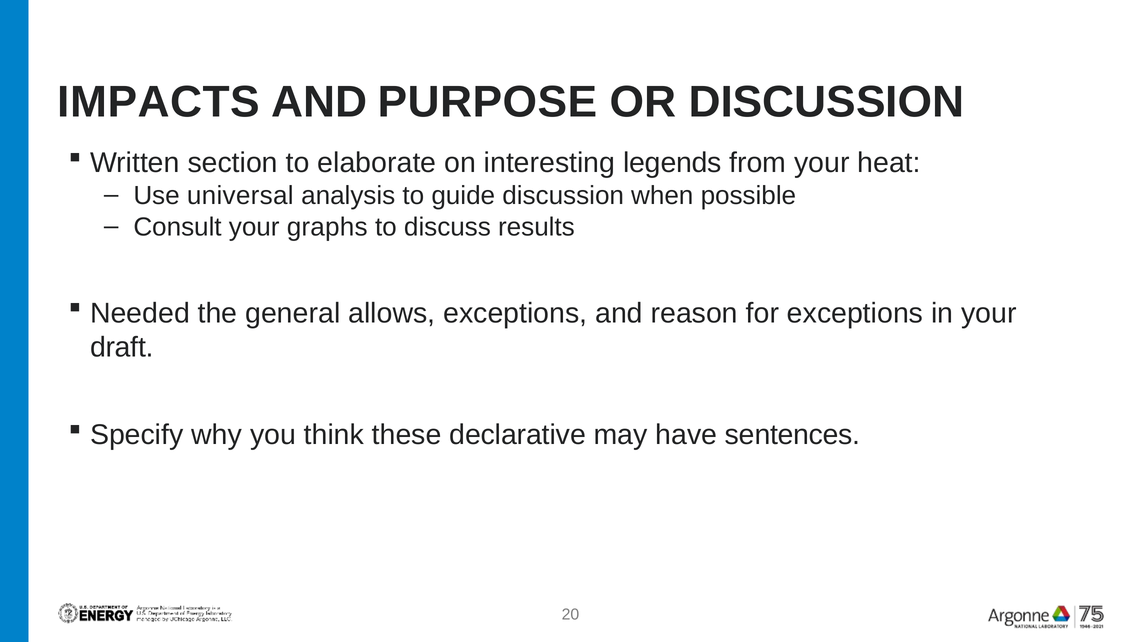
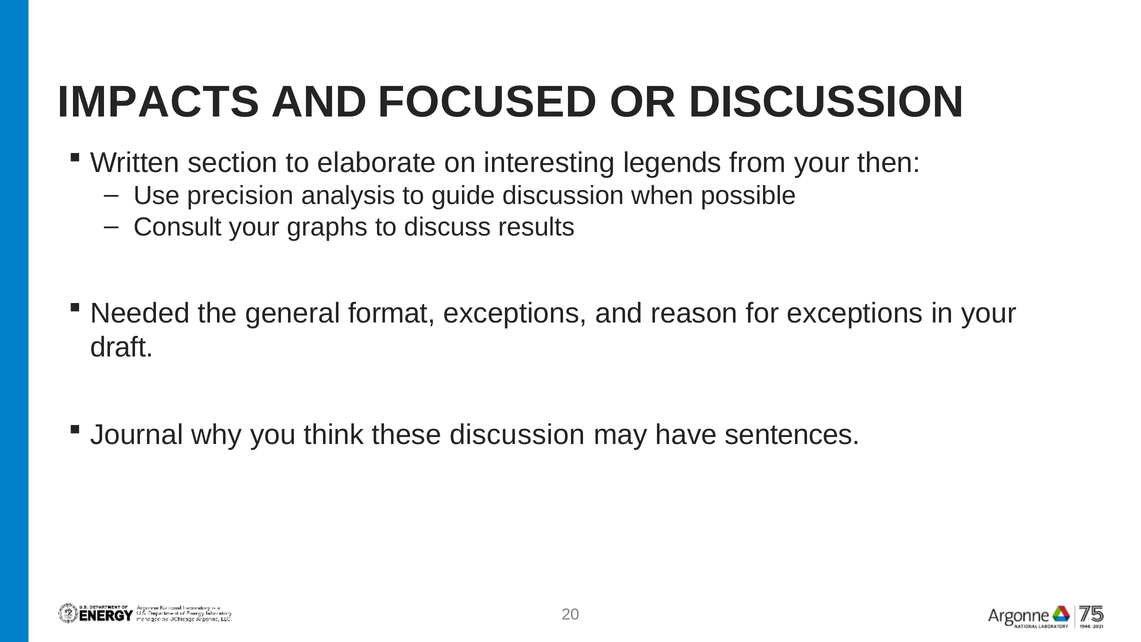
PURPOSE: PURPOSE -> FOCUSED (488, 102)
heat: heat -> then (889, 163)
universal: universal -> precision (240, 195)
allows: allows -> format (392, 313)
Specify: Specify -> Journal (137, 435)
these declarative: declarative -> discussion (517, 435)
